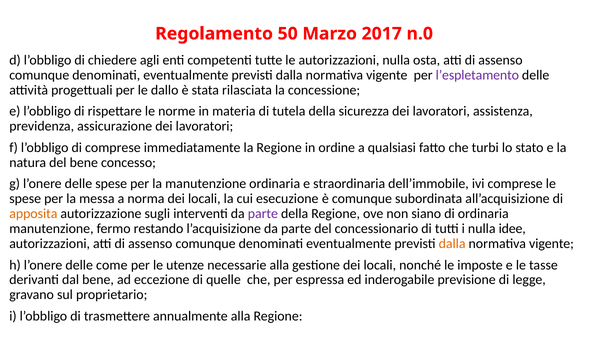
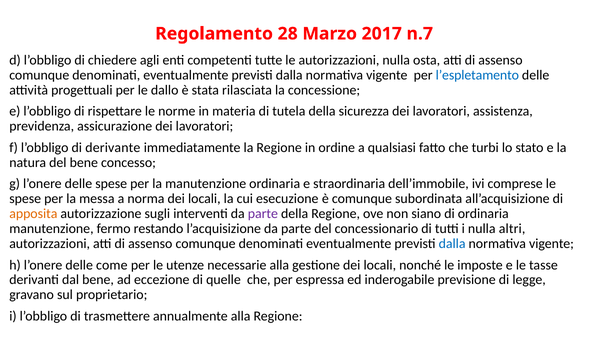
50: 50 -> 28 (288, 34)
n.0: n.0 -> n.7 (420, 34)
l’espletamento colour: purple -> blue (477, 75)
di comprese: comprese -> derivante (113, 148)
idee: idee -> altri (512, 229)
dalla colour: orange -> blue (452, 244)
